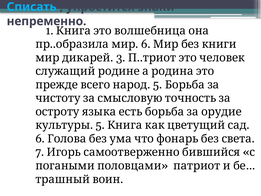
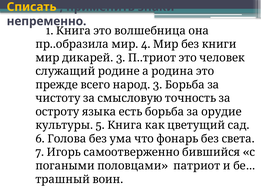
Списать colour: light blue -> yellow (32, 7)
упростится: упростится -> применить (100, 7)
6: 6 -> 4 (146, 44)
5: 5 -> 3 (158, 85)
